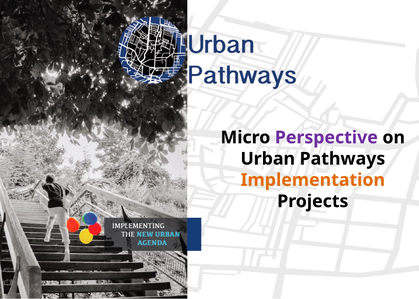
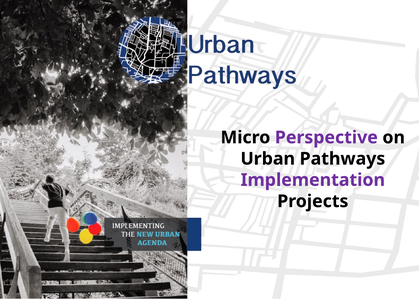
Implementation colour: orange -> purple (313, 180)
